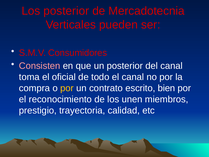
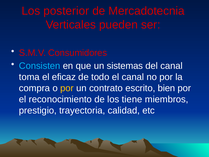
Consisten colour: pink -> light blue (40, 66)
un posterior: posterior -> sistemas (125, 66)
oficial: oficial -> eficaz (64, 77)
unen: unen -> tiene (132, 99)
